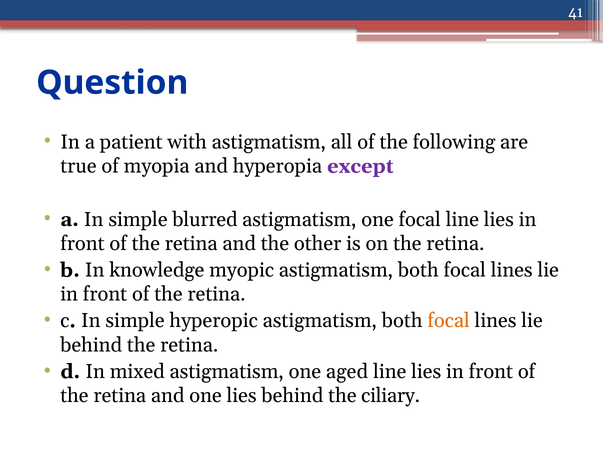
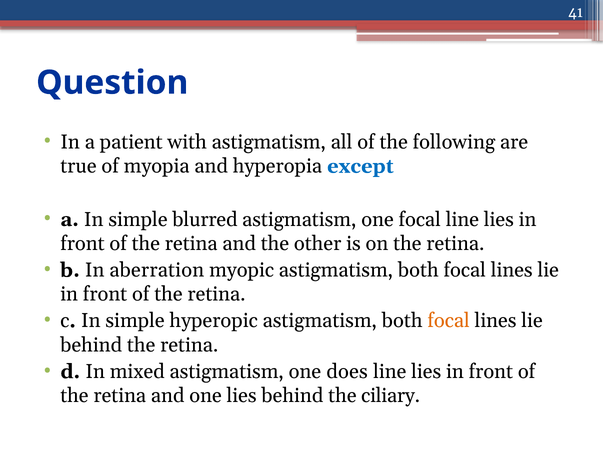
except colour: purple -> blue (360, 166)
knowledge: knowledge -> aberration (157, 270)
aged: aged -> does (347, 372)
